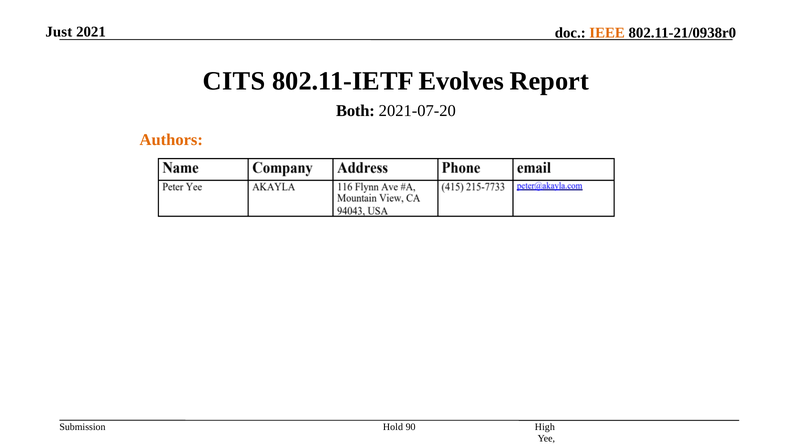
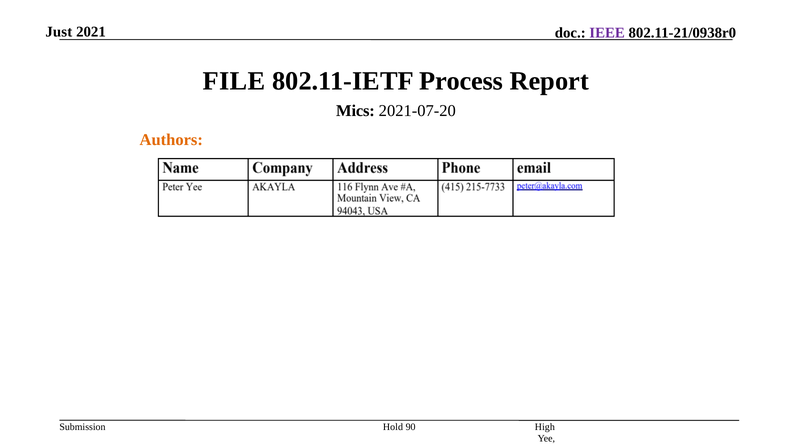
IEEE colour: orange -> purple (607, 33)
CITS: CITS -> FILE (234, 81)
Evolves: Evolves -> Process (461, 81)
Both: Both -> Mics (355, 111)
